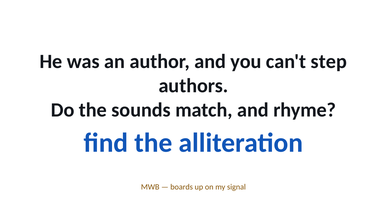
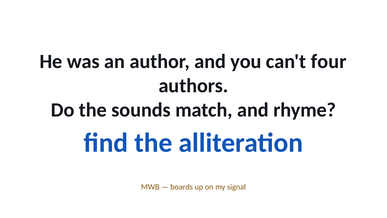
step: step -> four (329, 61)
